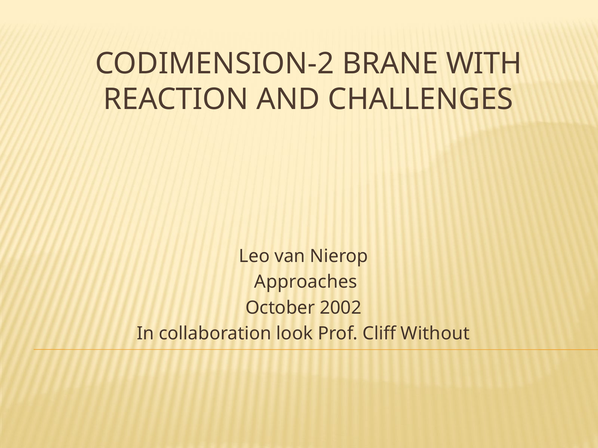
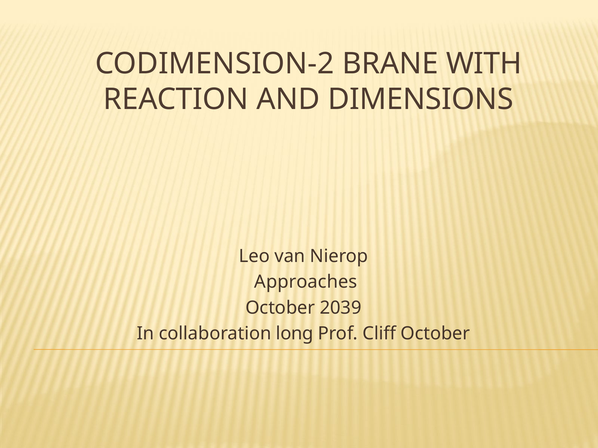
CHALLENGES: CHALLENGES -> DIMENSIONS (421, 99)
2002: 2002 -> 2039 (341, 308)
look: look -> long (295, 334)
Cliff Without: Without -> October (435, 334)
